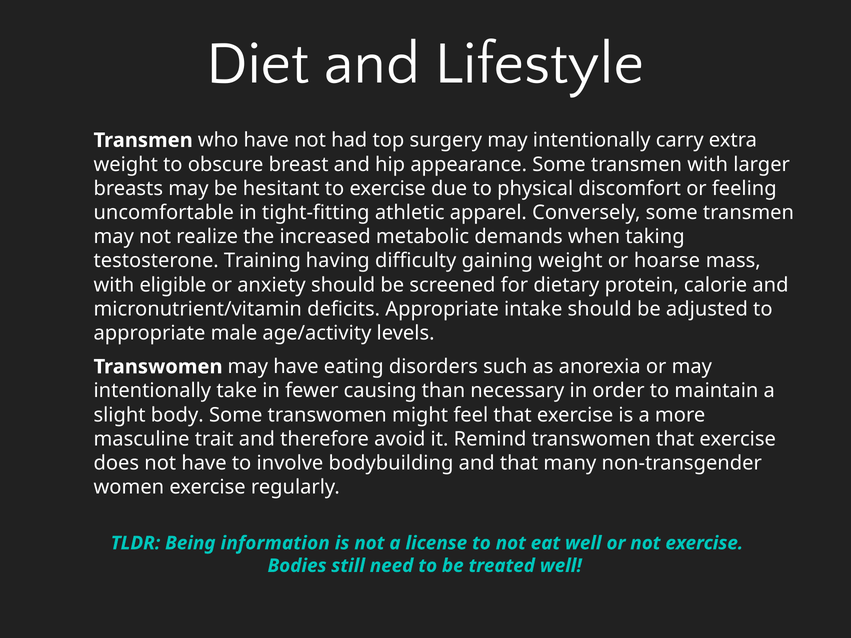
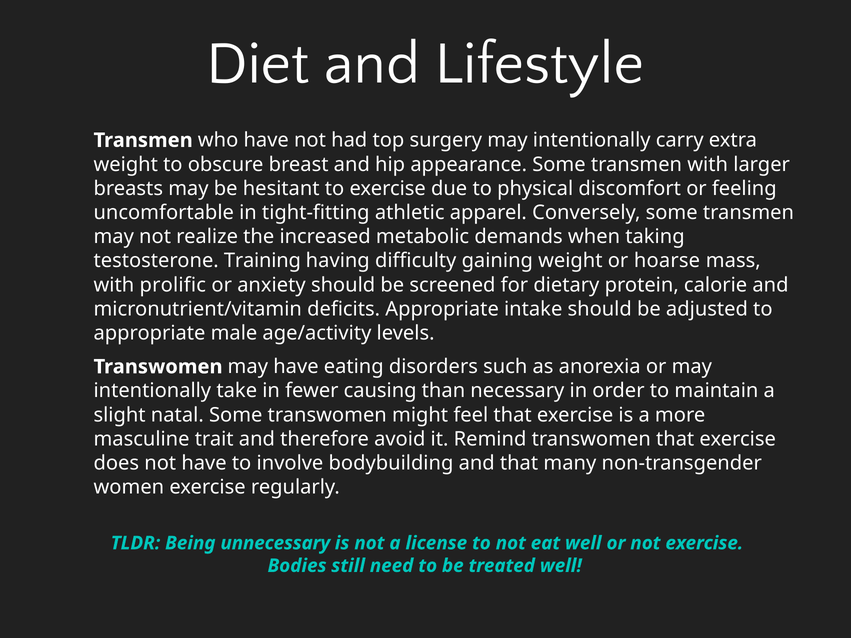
eligible: eligible -> prolific (173, 285)
body: body -> natal (177, 415)
information: information -> unnecessary (275, 543)
